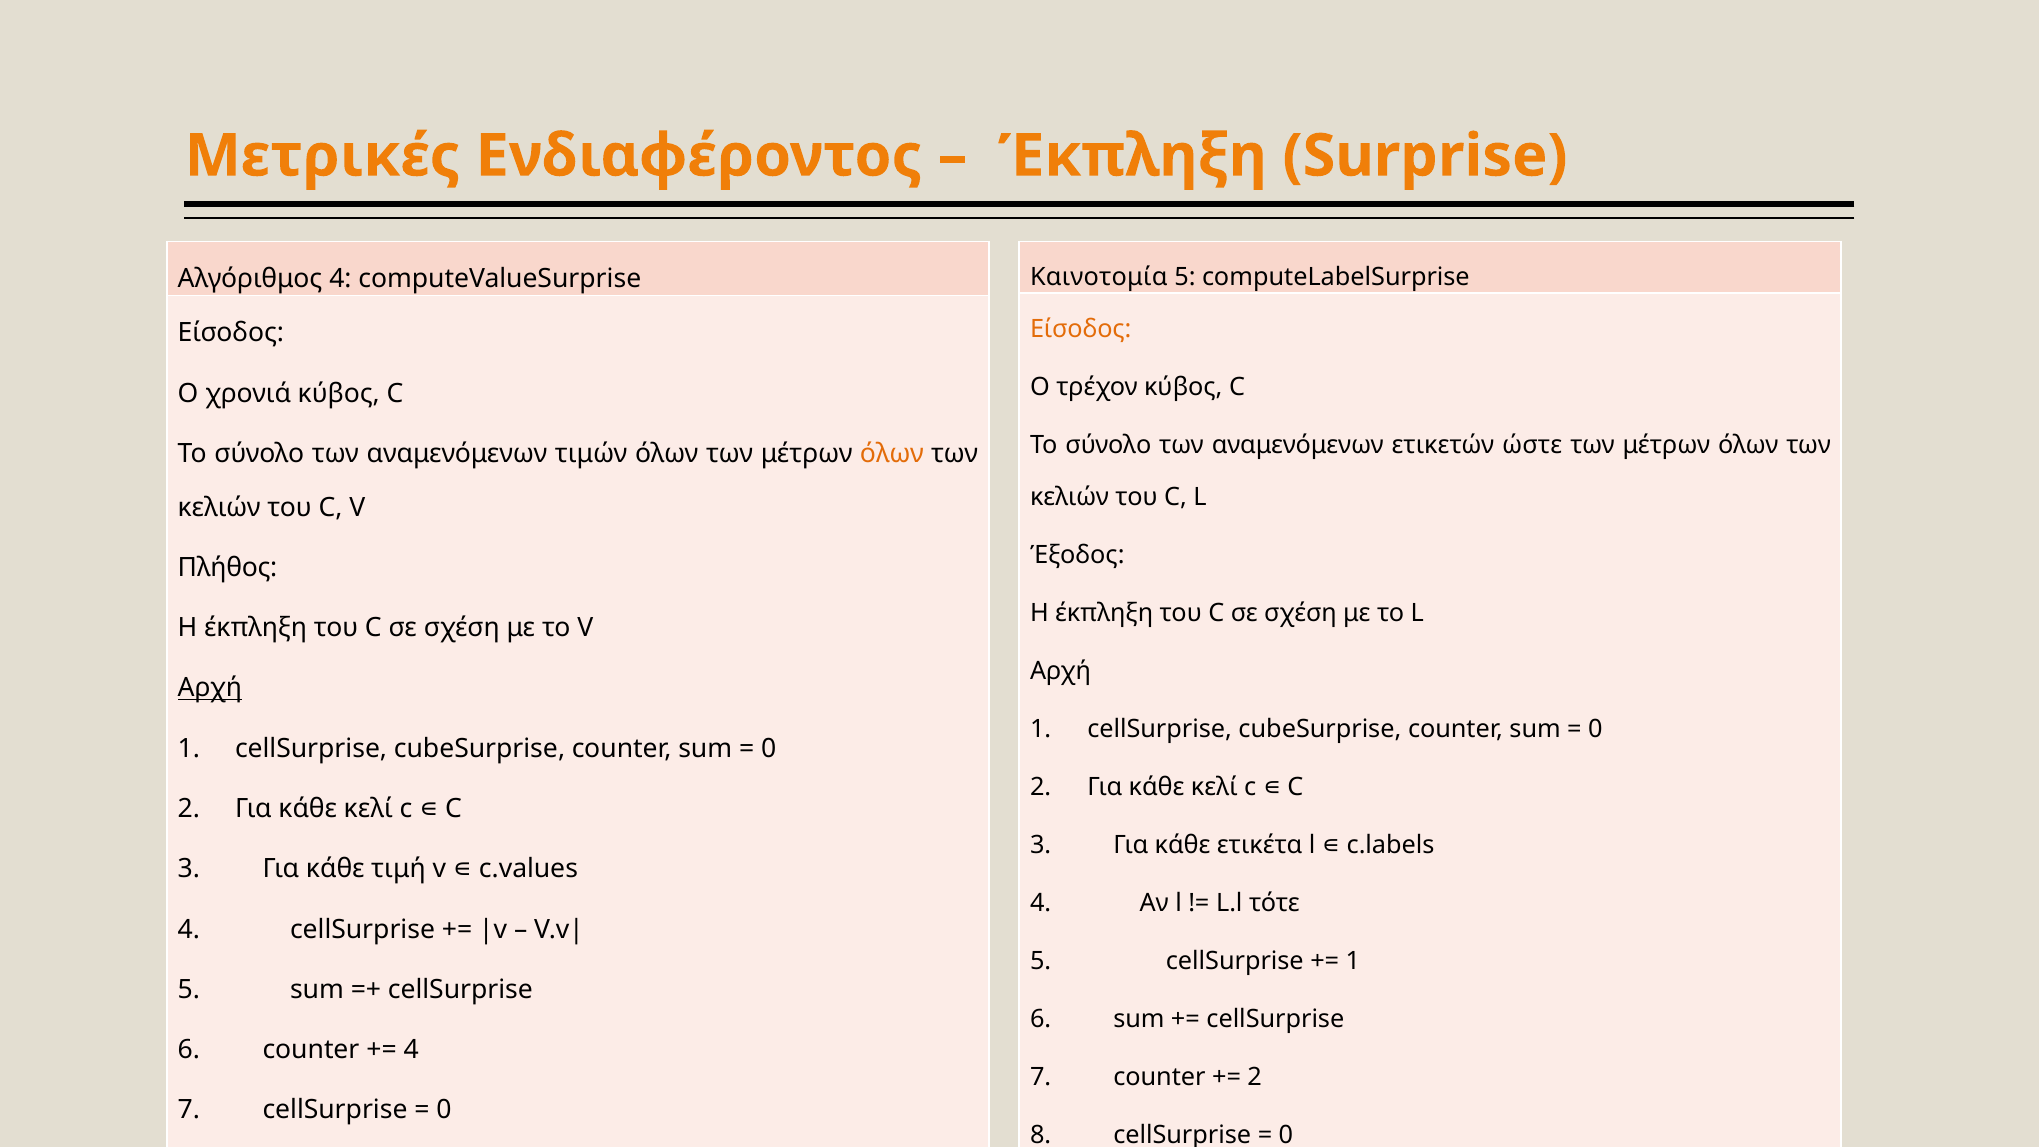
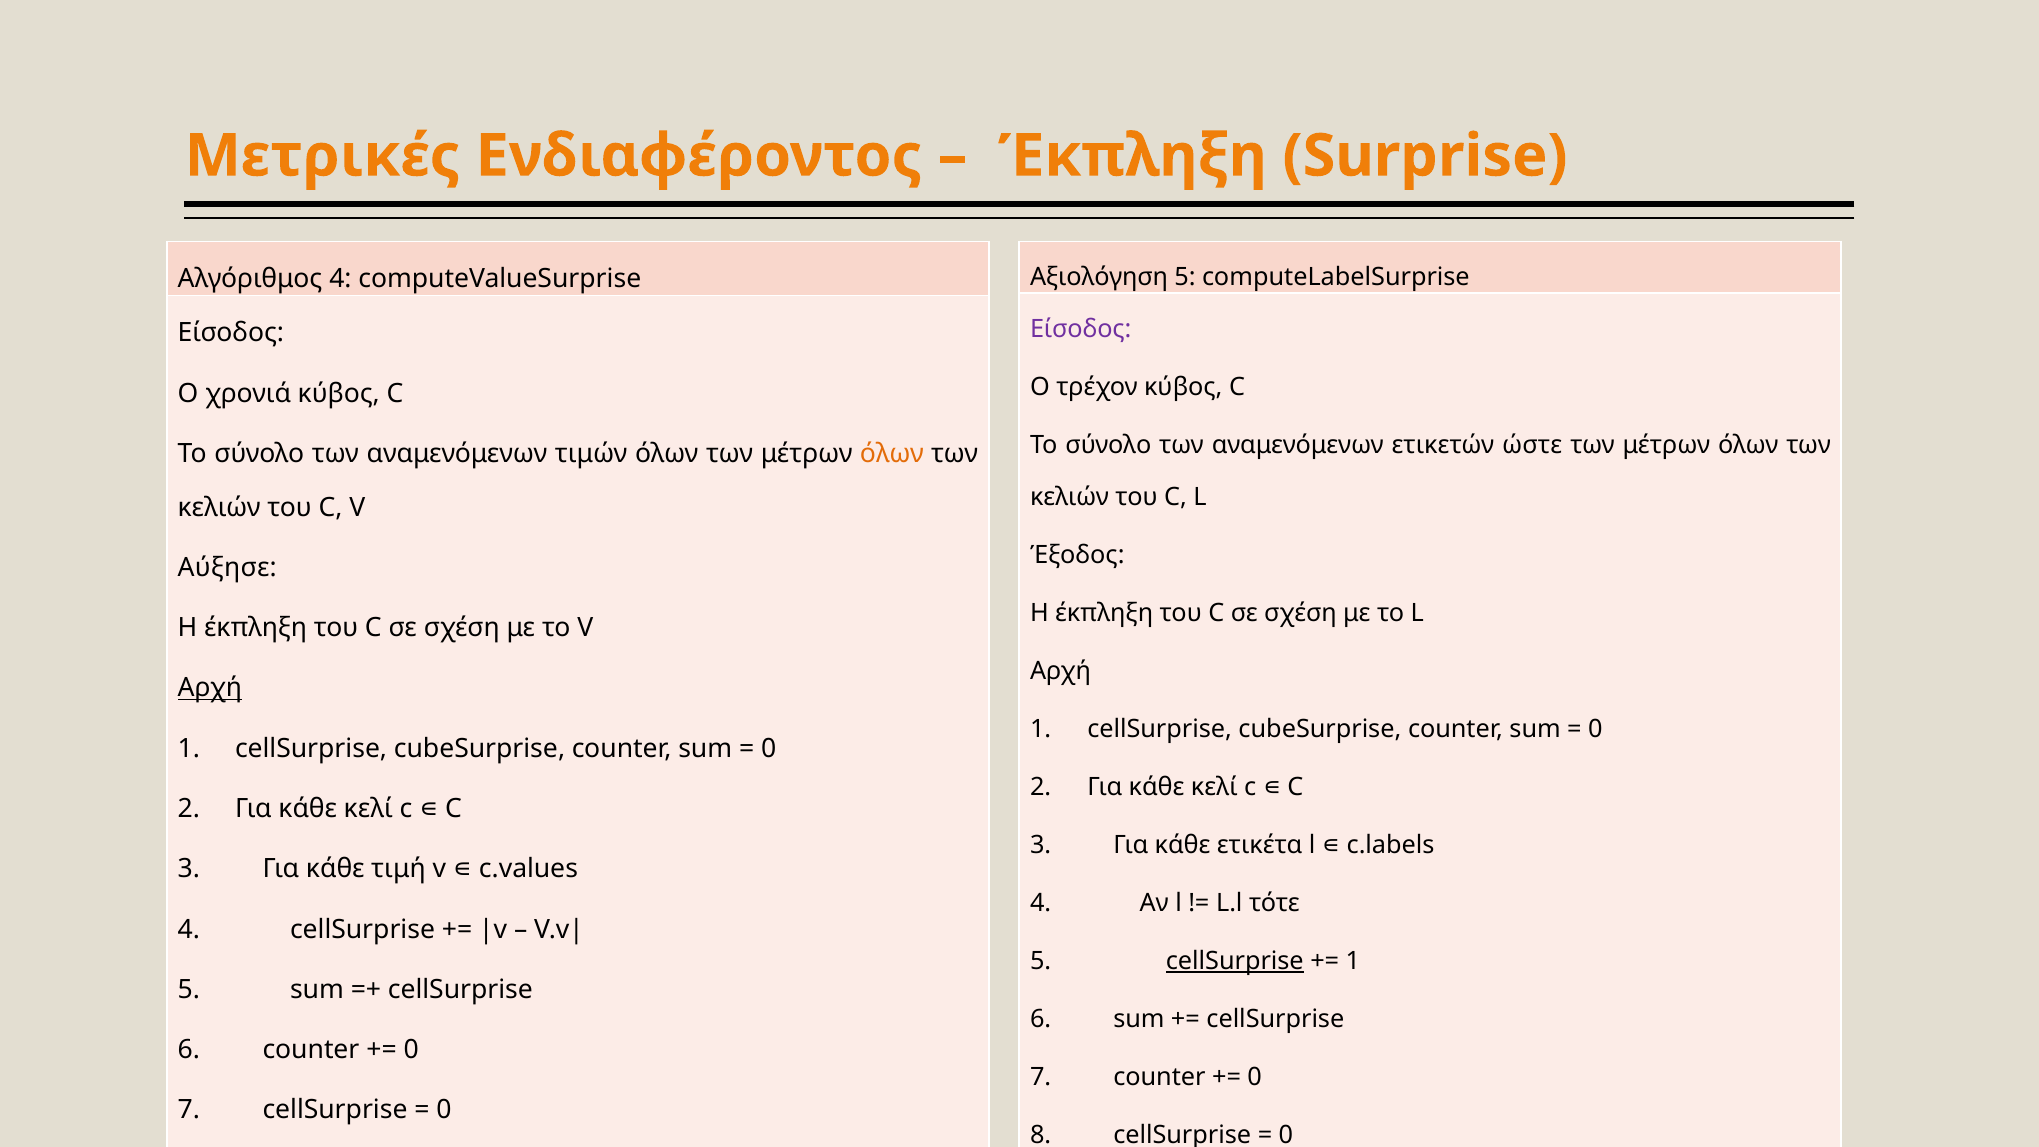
Καινοτομία: Καινοτομία -> Αξιολόγηση (1099, 277)
Είσοδος colour: orange -> purple (1081, 329)
Πλήθος: Πλήθος -> Αύξησε (227, 568)
cellSurprise underline: none -> present (1235, 961)
4: 4 -> 0 (411, 1050)
2: 2 -> 0 (1255, 1077)
